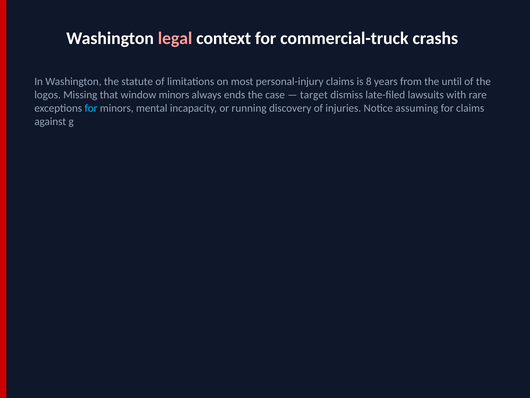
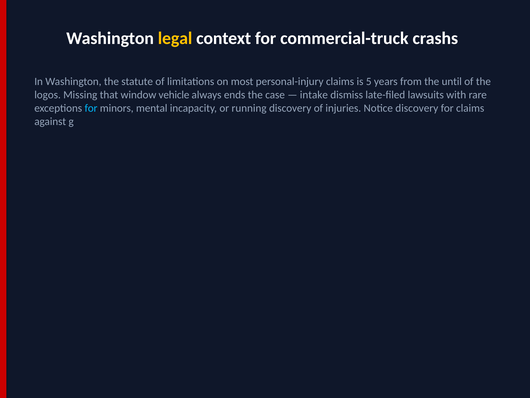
legal colour: pink -> yellow (175, 38)
8: 8 -> 5 (369, 82)
window minors: minors -> vehicle (174, 95)
target: target -> intake (314, 95)
Notice assuming: assuming -> discovery (417, 108)
